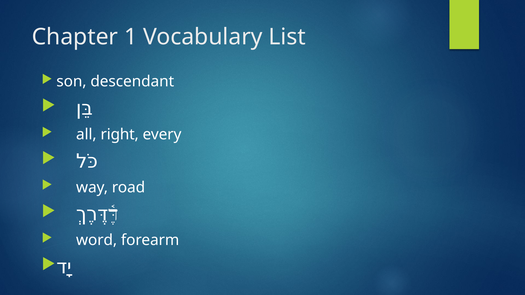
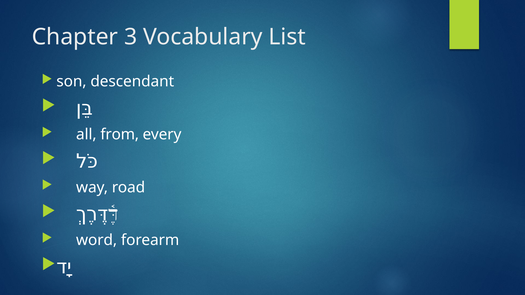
1: 1 -> 3 (131, 37)
right: right -> from (120, 135)
